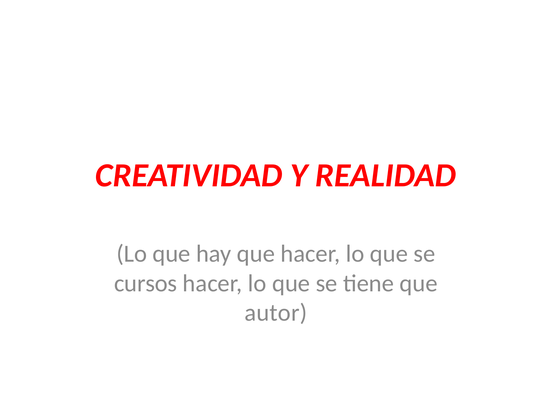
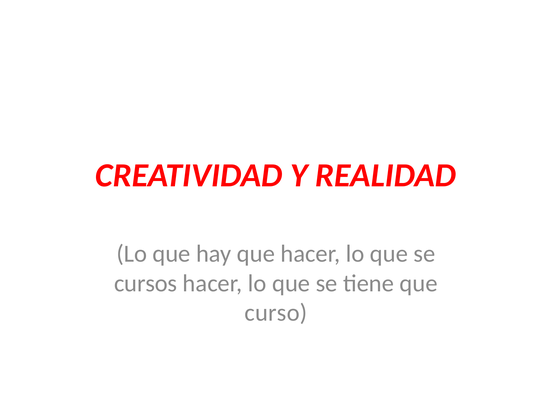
autor: autor -> curso (276, 313)
